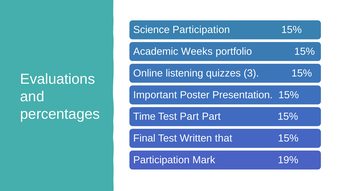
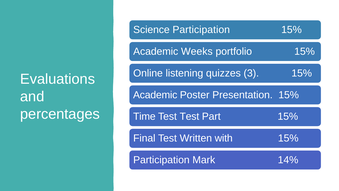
Important: Important -> Academic (155, 95)
Test Part: Part -> Test (189, 116)
that: that -> with (224, 138)
19%: 19% -> 14% (288, 160)
